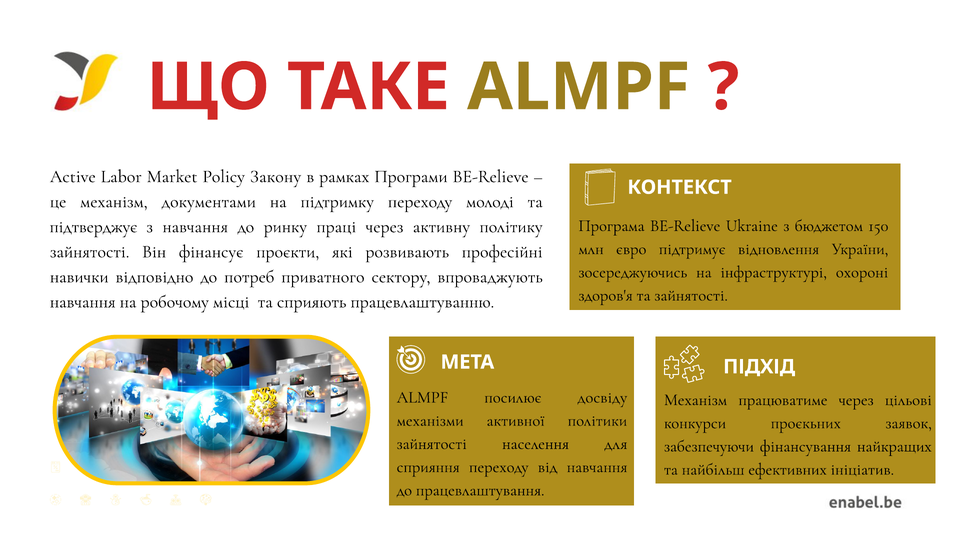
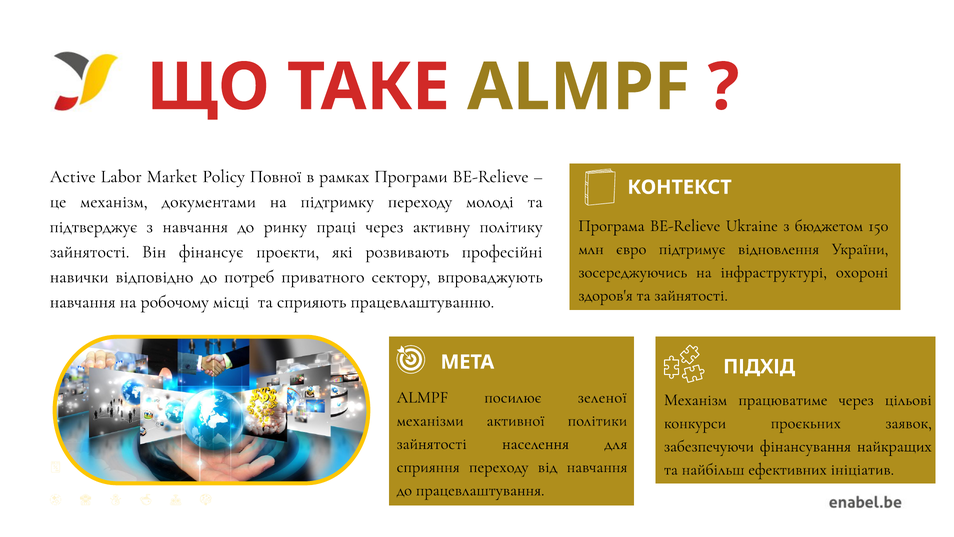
Закону: Закону -> Повної (276, 176)
досвіду: досвіду -> зеленої (602, 397)
